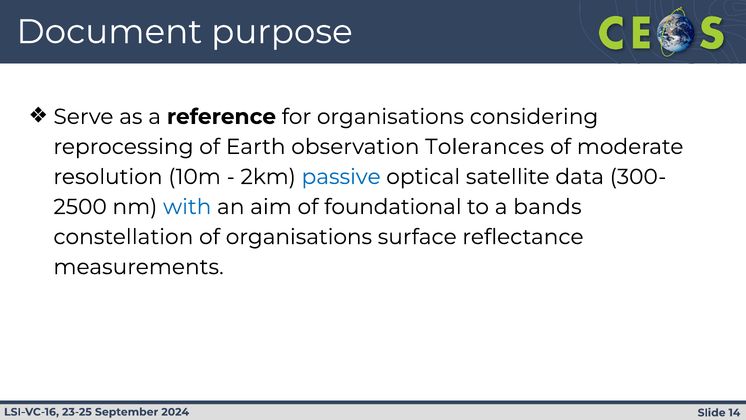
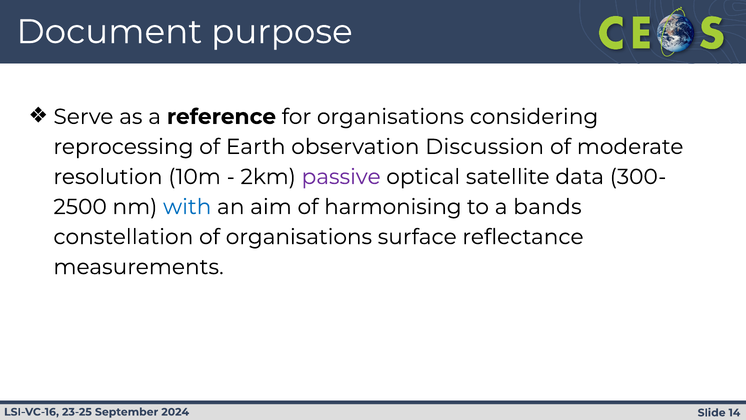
Tolerances: Tolerances -> Discussion (485, 147)
passive colour: blue -> purple (341, 177)
foundational: foundational -> harmonising (393, 207)
